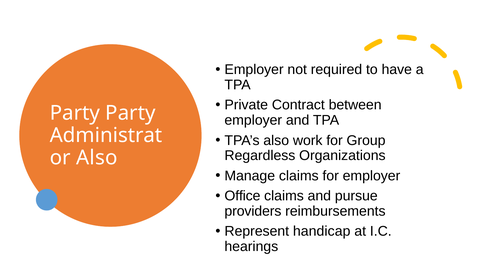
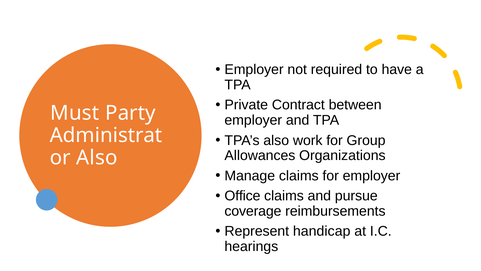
Party: Party -> Must (75, 113)
Regardless: Regardless -> Allowances (260, 155)
providers: providers -> coverage (253, 211)
